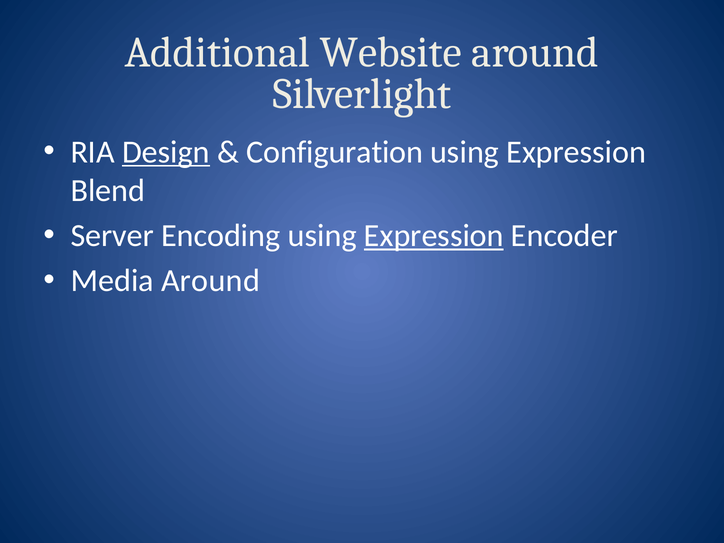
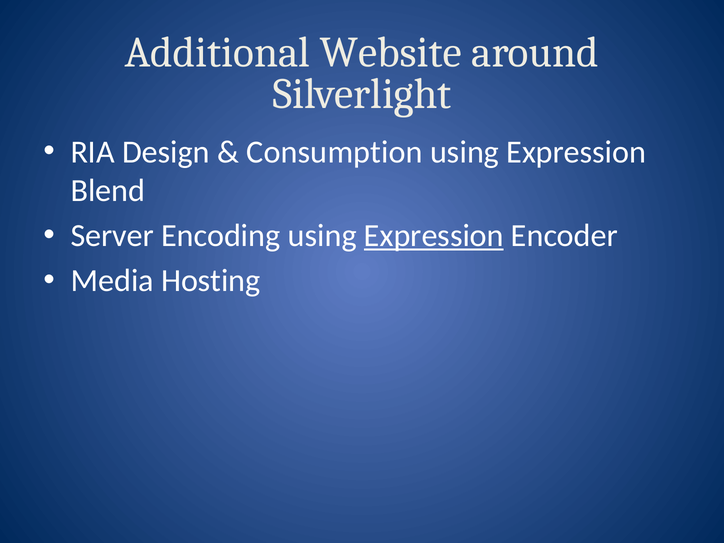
Design underline: present -> none (166, 152)
Configuration: Configuration -> Consumption (335, 152)
Media Around: Around -> Hosting (211, 281)
